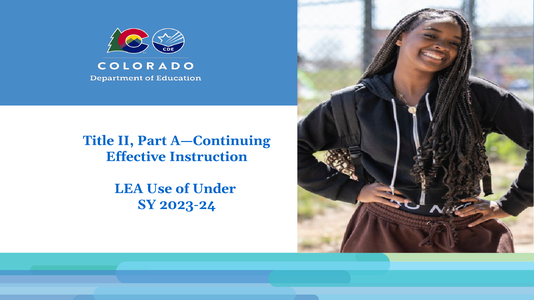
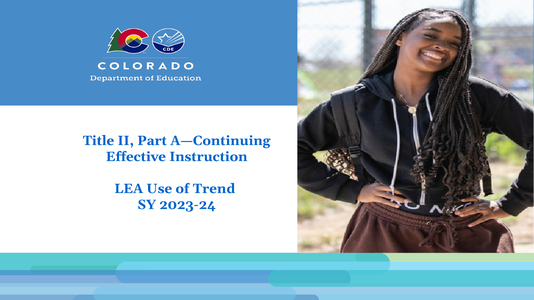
Under: Under -> Trend (214, 189)
